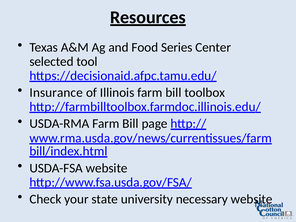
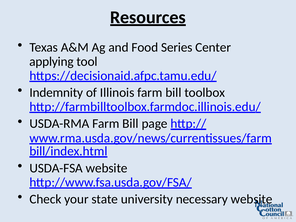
selected: selected -> applying (51, 62)
Insurance: Insurance -> Indemnity (56, 93)
